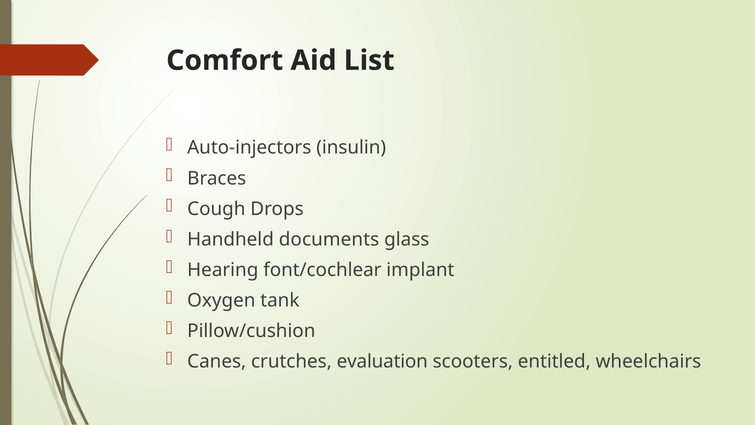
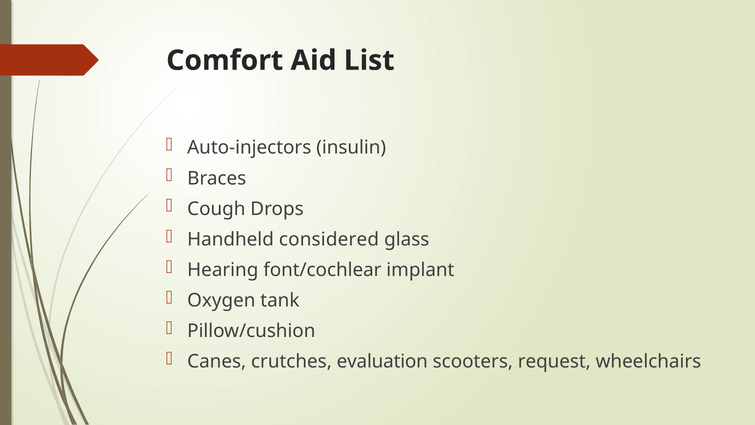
documents: documents -> considered (329, 239)
entitled: entitled -> request (554, 361)
